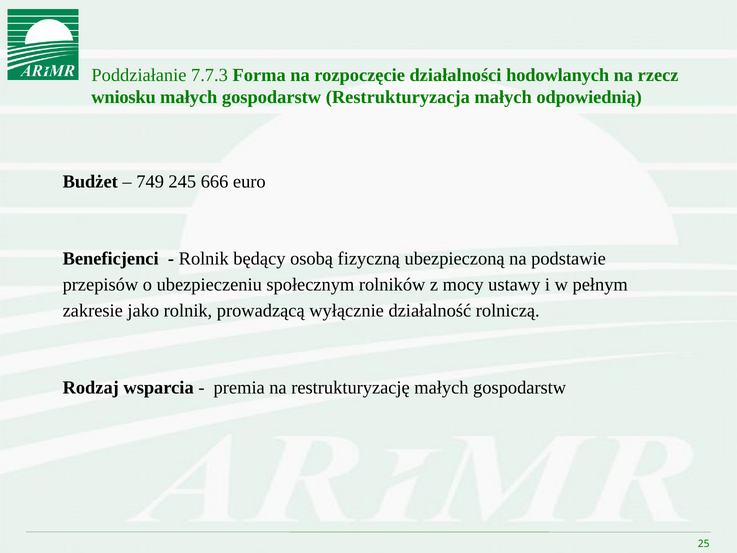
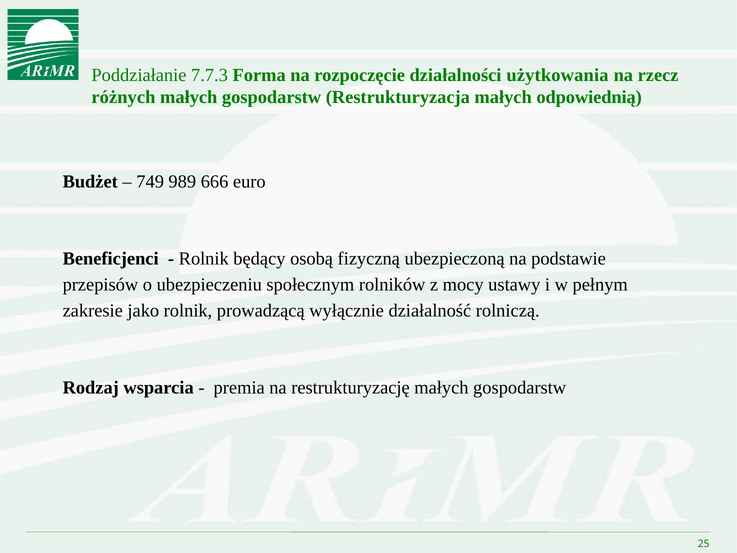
hodowlanych: hodowlanych -> użytkowania (557, 75)
wniosku: wniosku -> różnych (123, 97)
245: 245 -> 989 (182, 181)
